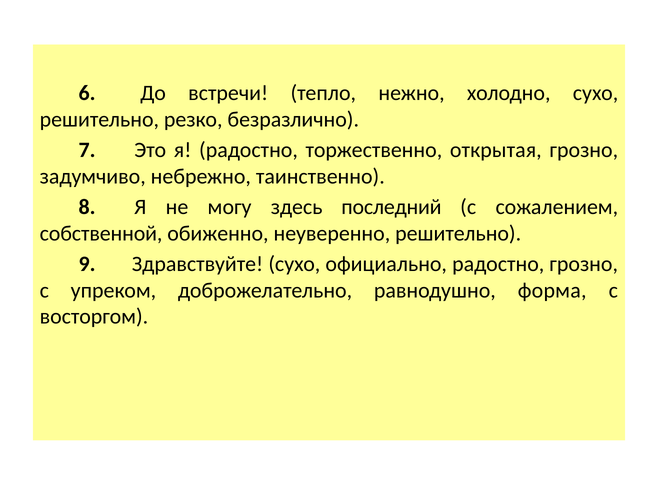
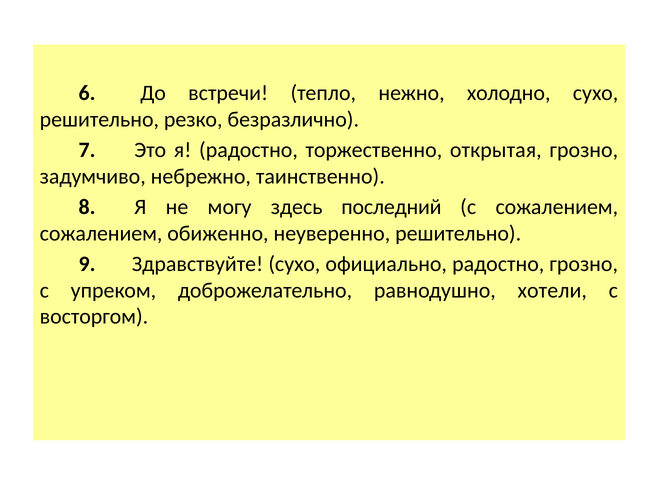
собственной: собственной -> сожалением (101, 234)
форма: форма -> хотели (552, 291)
